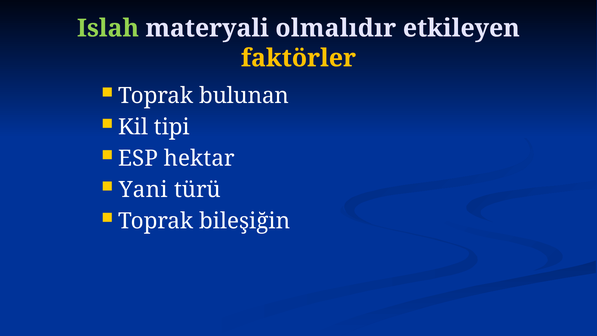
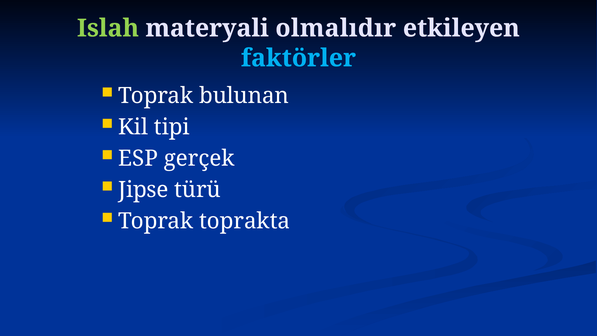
faktörler colour: yellow -> light blue (298, 58)
hektar: hektar -> gerçek (199, 158)
Yani: Yani -> Jipse (143, 190)
bileşiğin: bileşiğin -> toprakta (245, 221)
